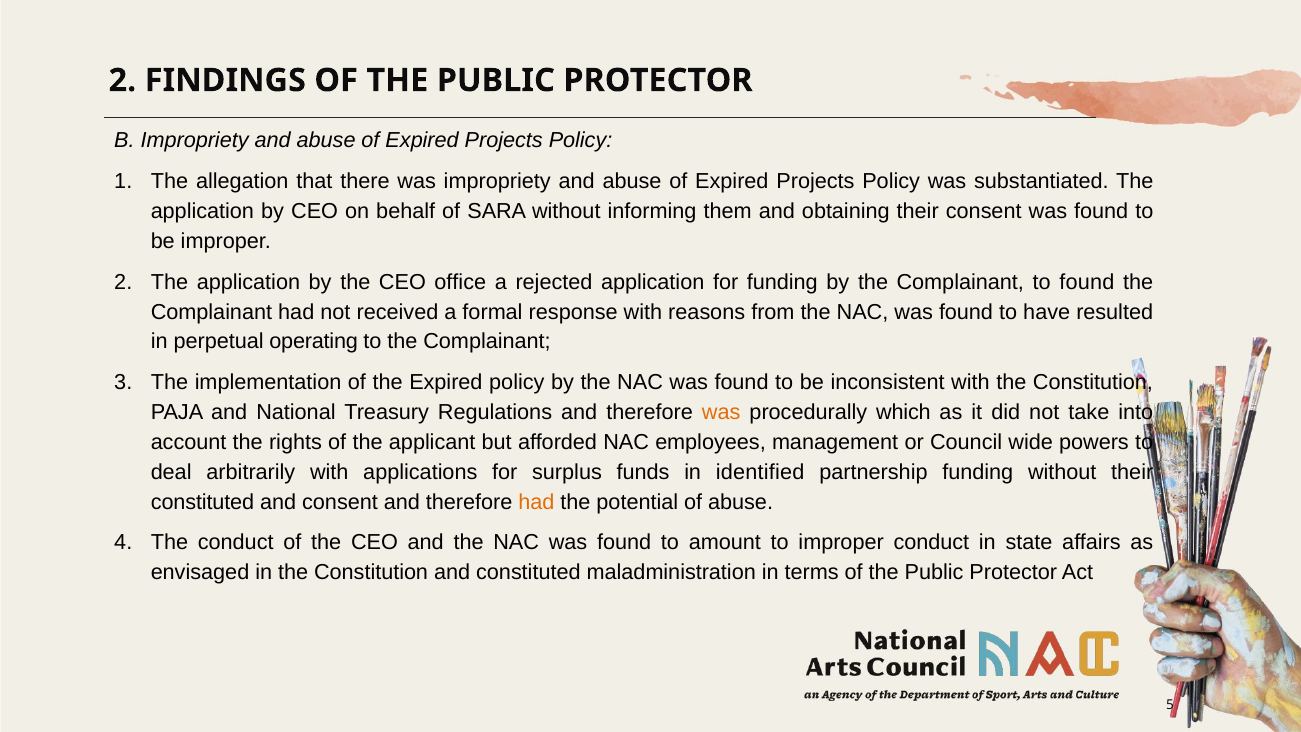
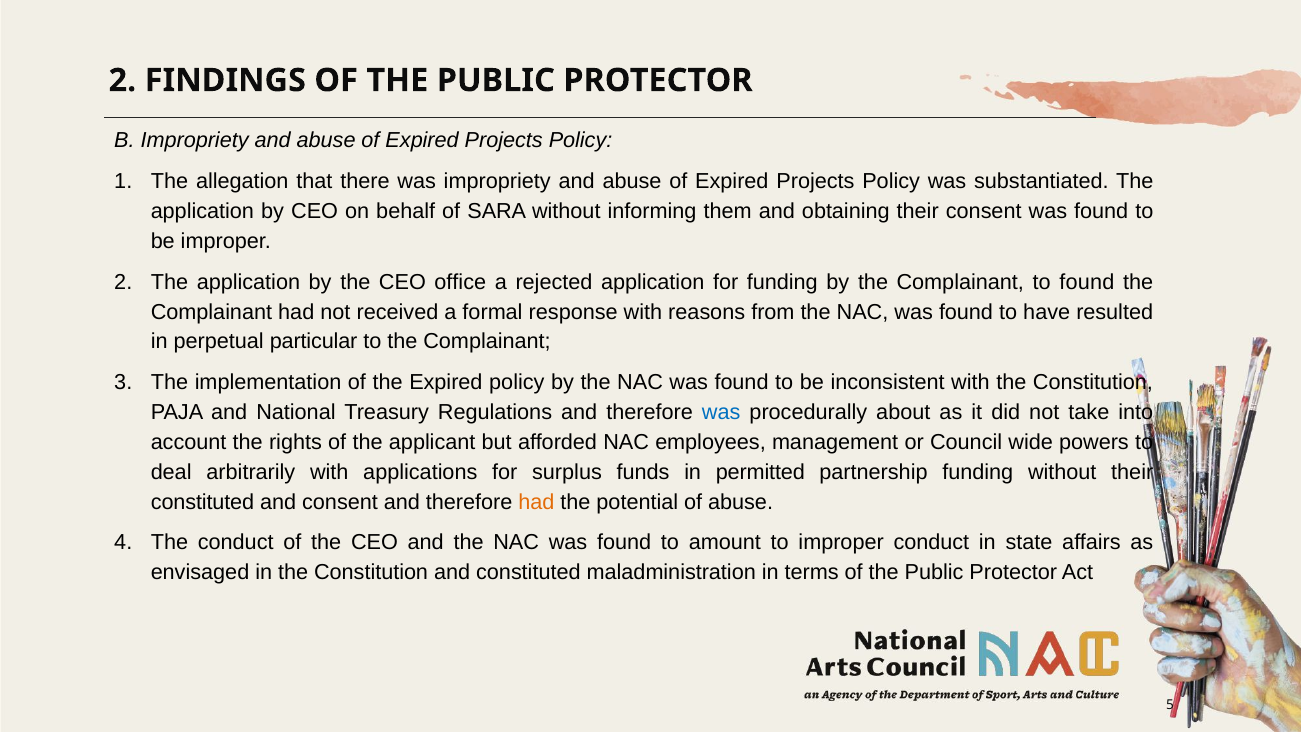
operating: operating -> particular (314, 342)
was colour: orange -> blue (721, 412)
which: which -> about (903, 412)
identified: identified -> permitted (760, 472)
